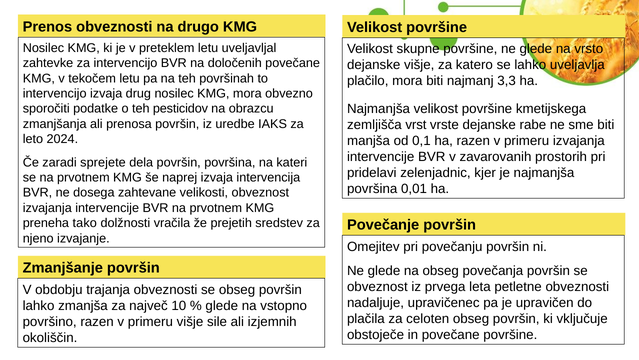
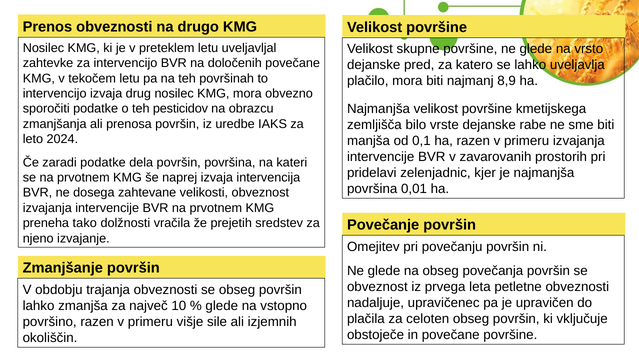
dejanske višje: višje -> pred (419, 65)
3,3: 3,3 -> 8,9 (507, 81)
vrst: vrst -> bilo (416, 125)
zaradi sprejete: sprejete -> podatke (103, 162)
